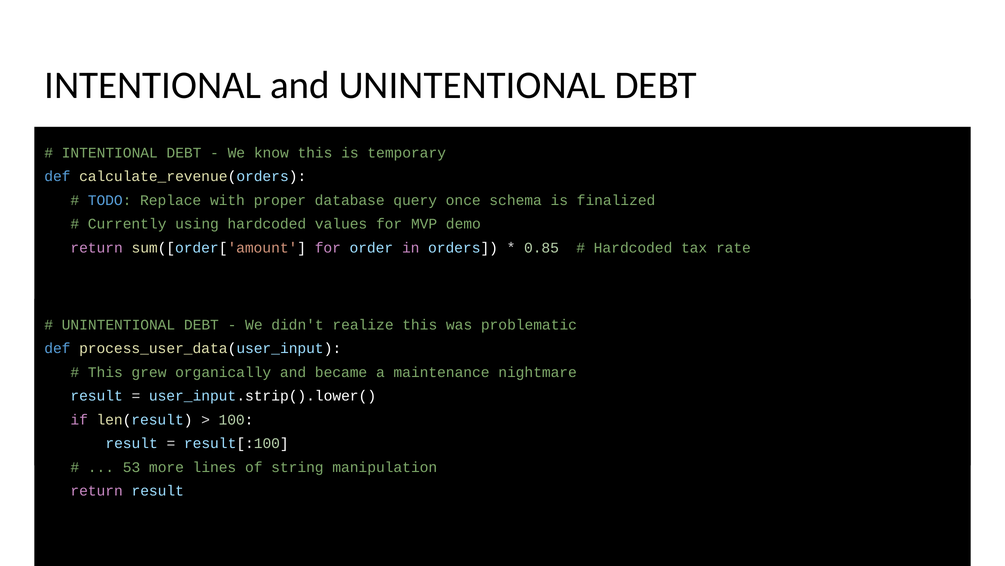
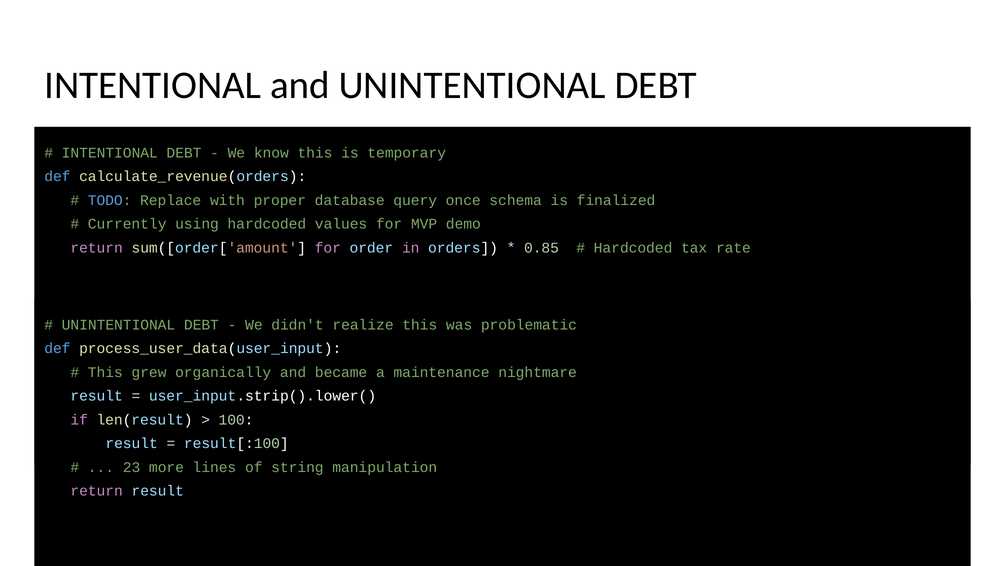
53: 53 -> 23 (132, 467)
